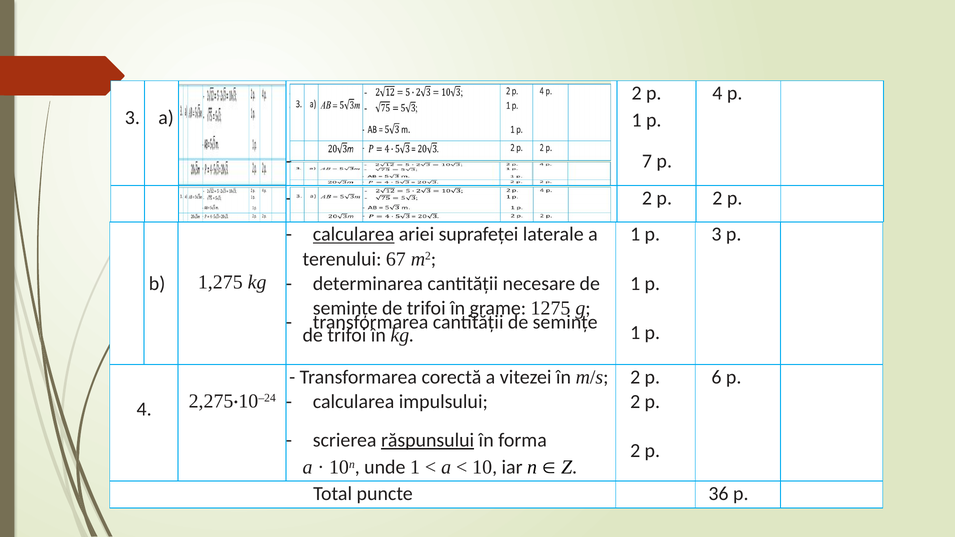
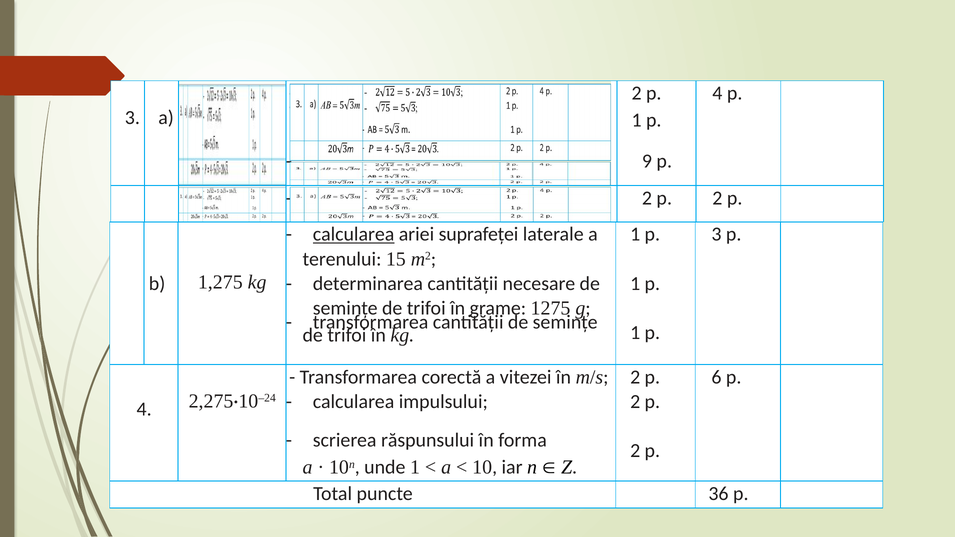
7: 7 -> 9 (647, 161)
67: 67 -> 15 (396, 259)
răspunsului underline: present -> none (428, 440)
